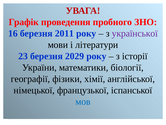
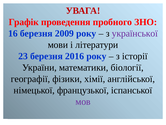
2011: 2011 -> 2009 (64, 33)
2029: 2029 -> 2016 (75, 56)
мов colour: blue -> purple (83, 101)
